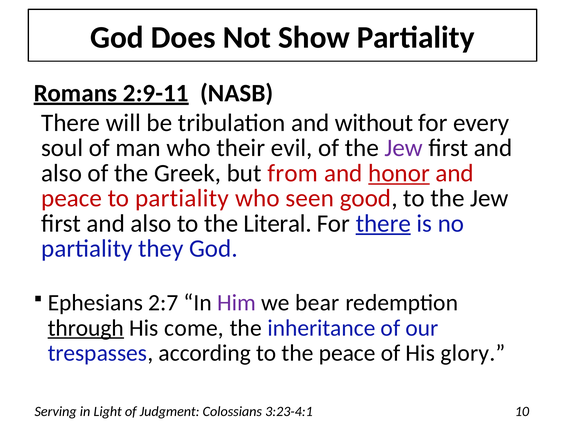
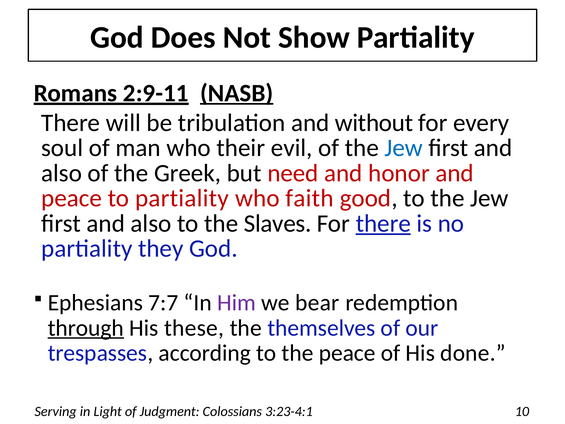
NASB underline: none -> present (237, 93)
Jew colour: purple -> blue (404, 148)
from: from -> need (293, 173)
honor underline: present -> none (399, 173)
seen: seen -> faith (310, 198)
Literal: Literal -> Slaves (278, 223)
2:7: 2:7 -> 7:7 (163, 303)
come: come -> these (194, 328)
inheritance: inheritance -> themselves (321, 328)
glory: glory -> done (473, 353)
